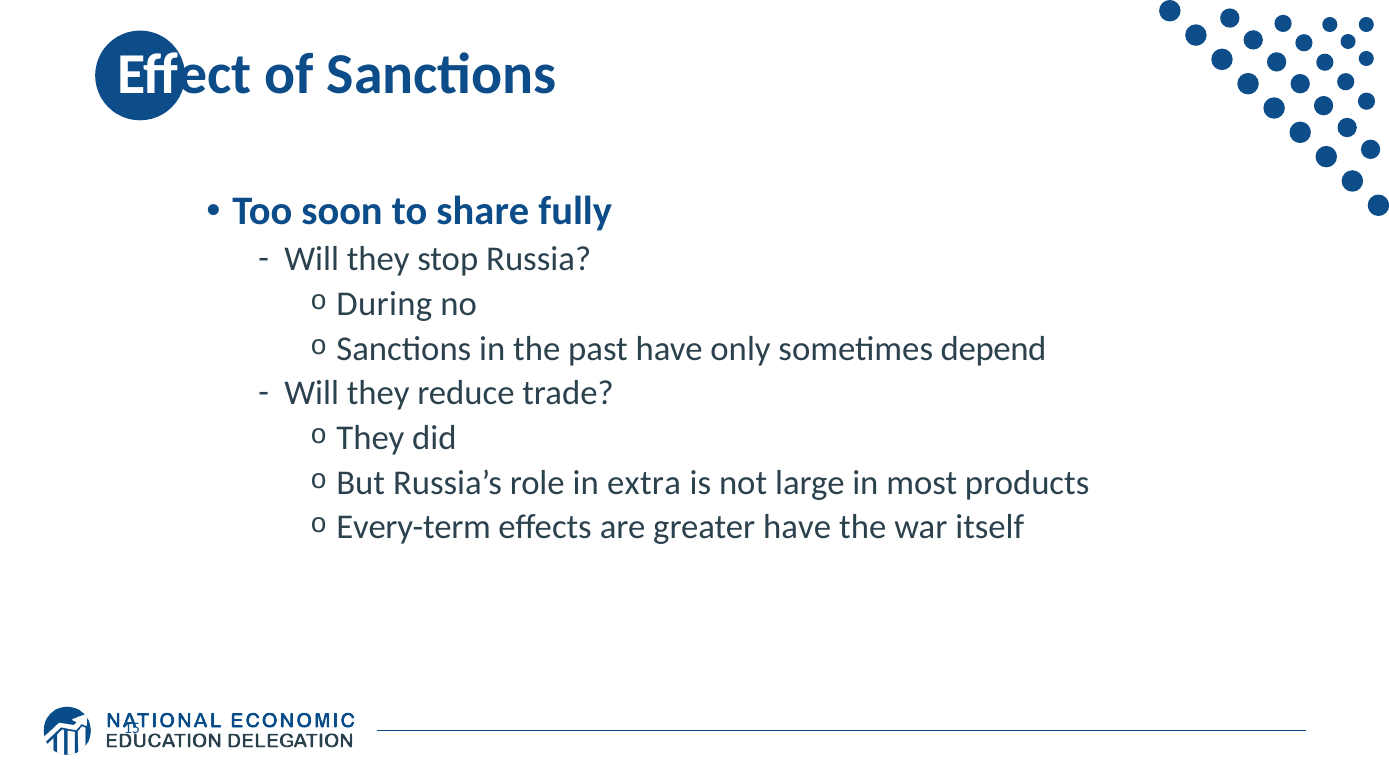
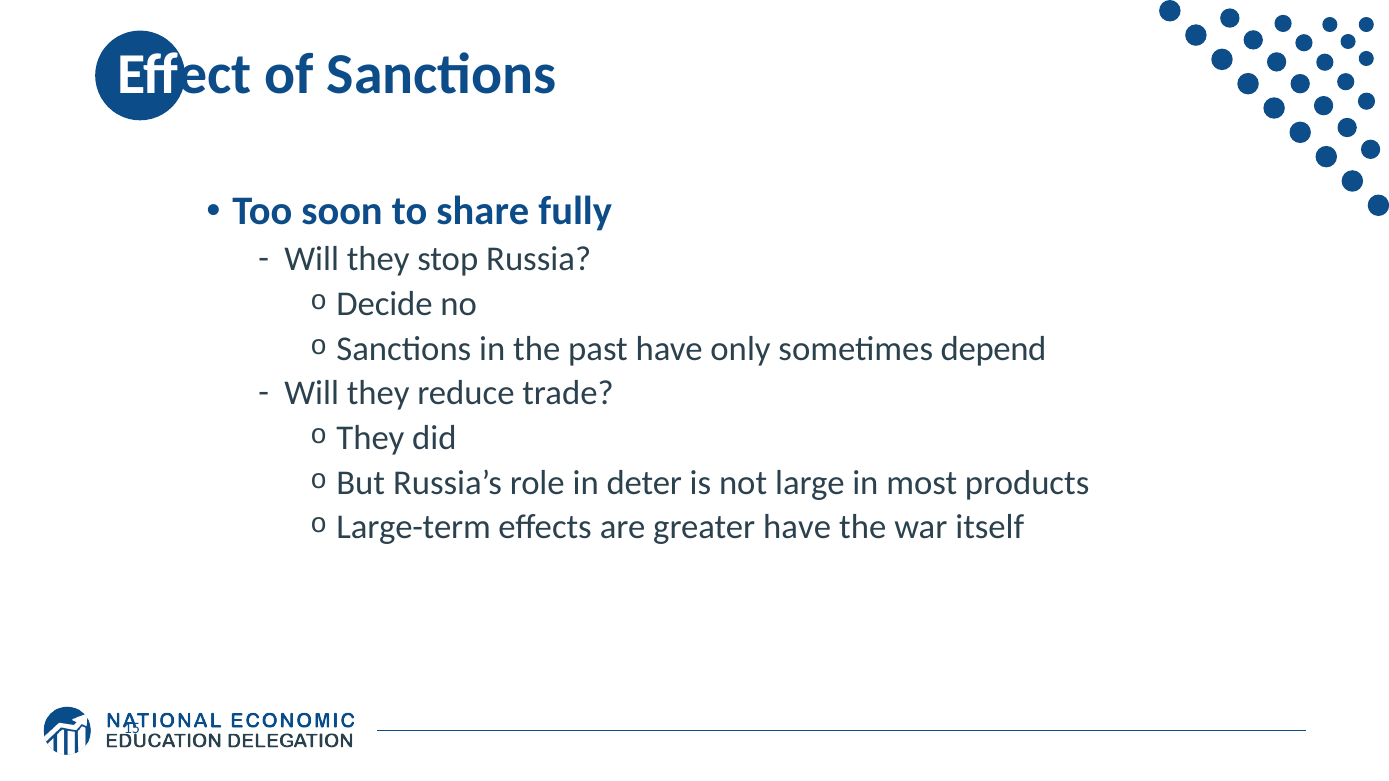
During: During -> Decide (385, 304)
extra: extra -> deter (644, 483)
Every-term: Every-term -> Large-term (414, 528)
